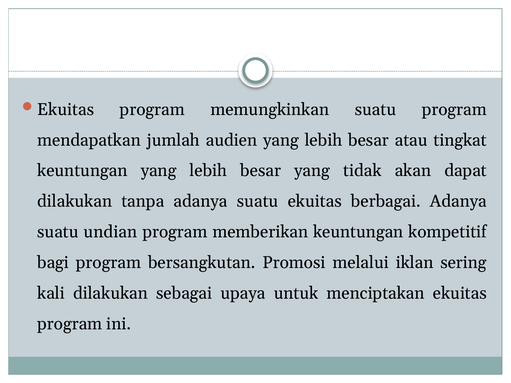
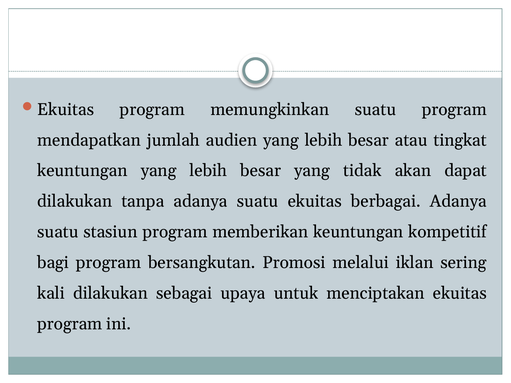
undian: undian -> stasiun (110, 232)
